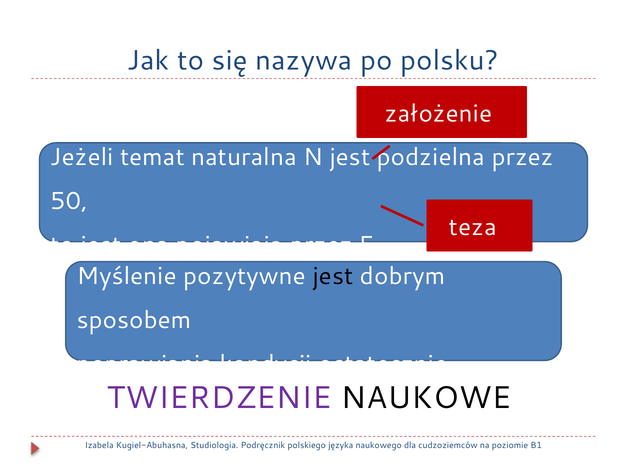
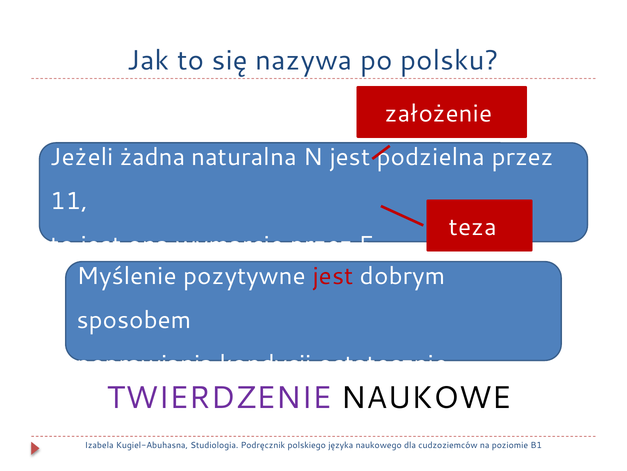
temat: temat -> żadna (153, 157)
50: 50 -> 11 (69, 201)
pojawiają: pojawiają -> wymarcie (230, 245)
jest colour: black -> red (333, 276)
